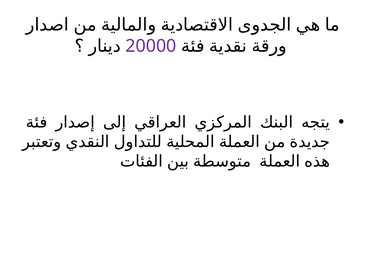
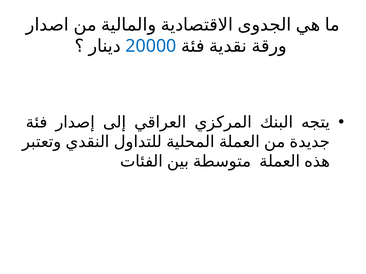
20000 colour: purple -> blue (151, 46)
